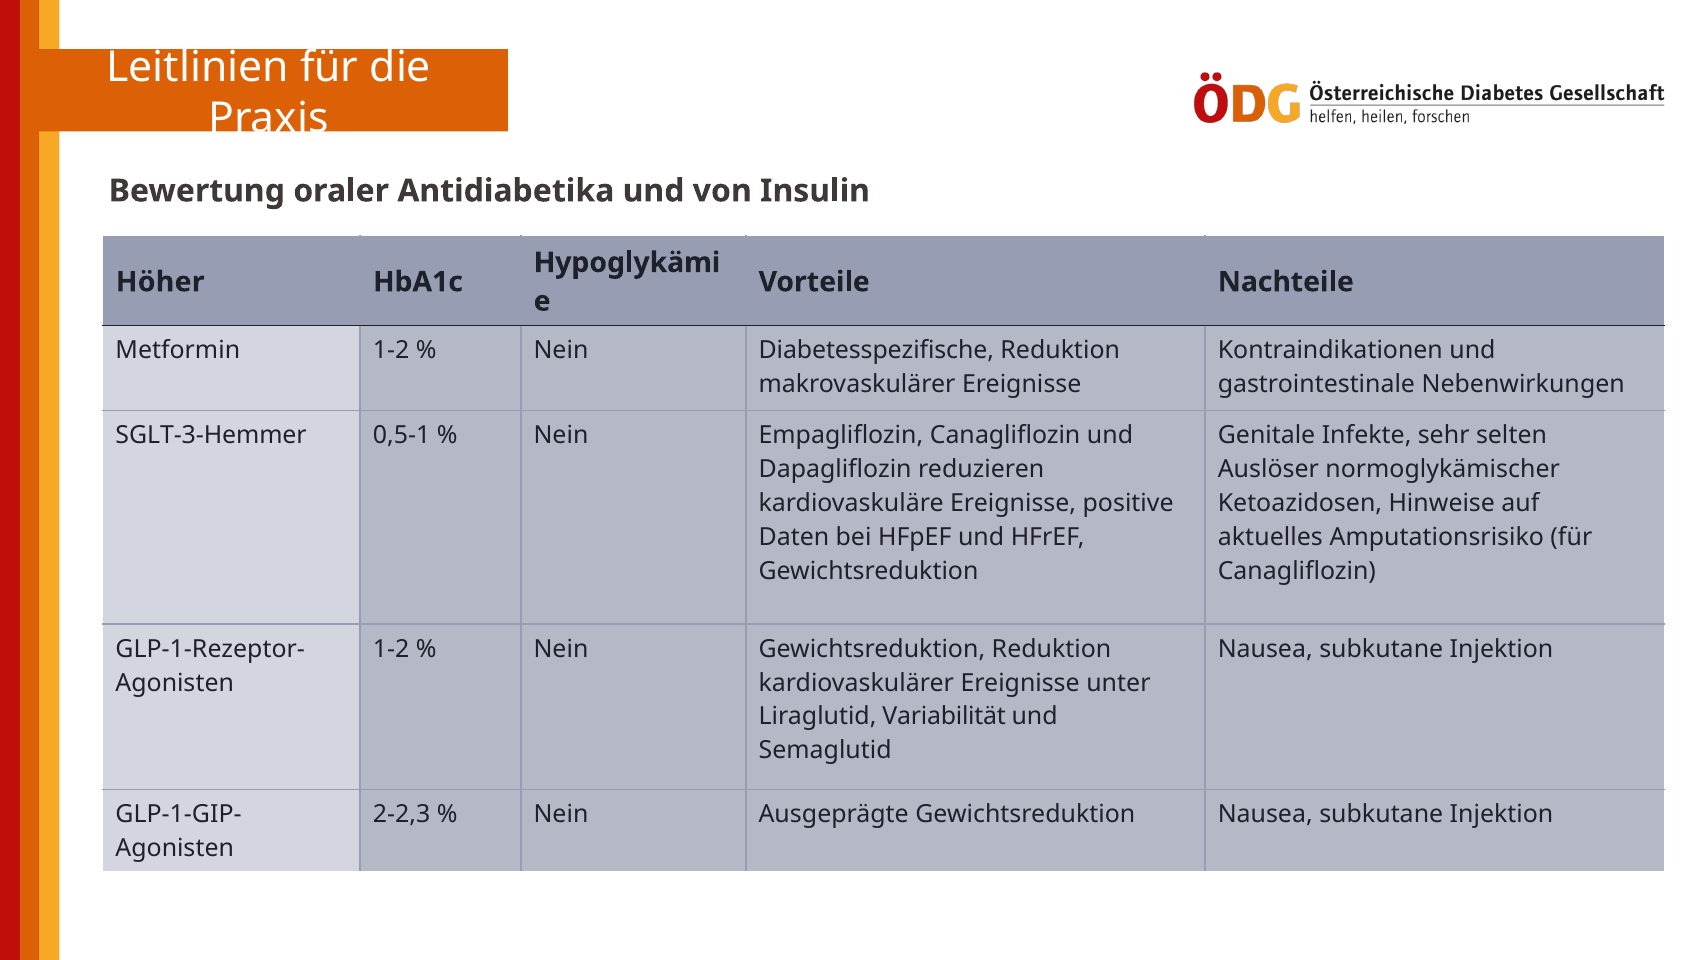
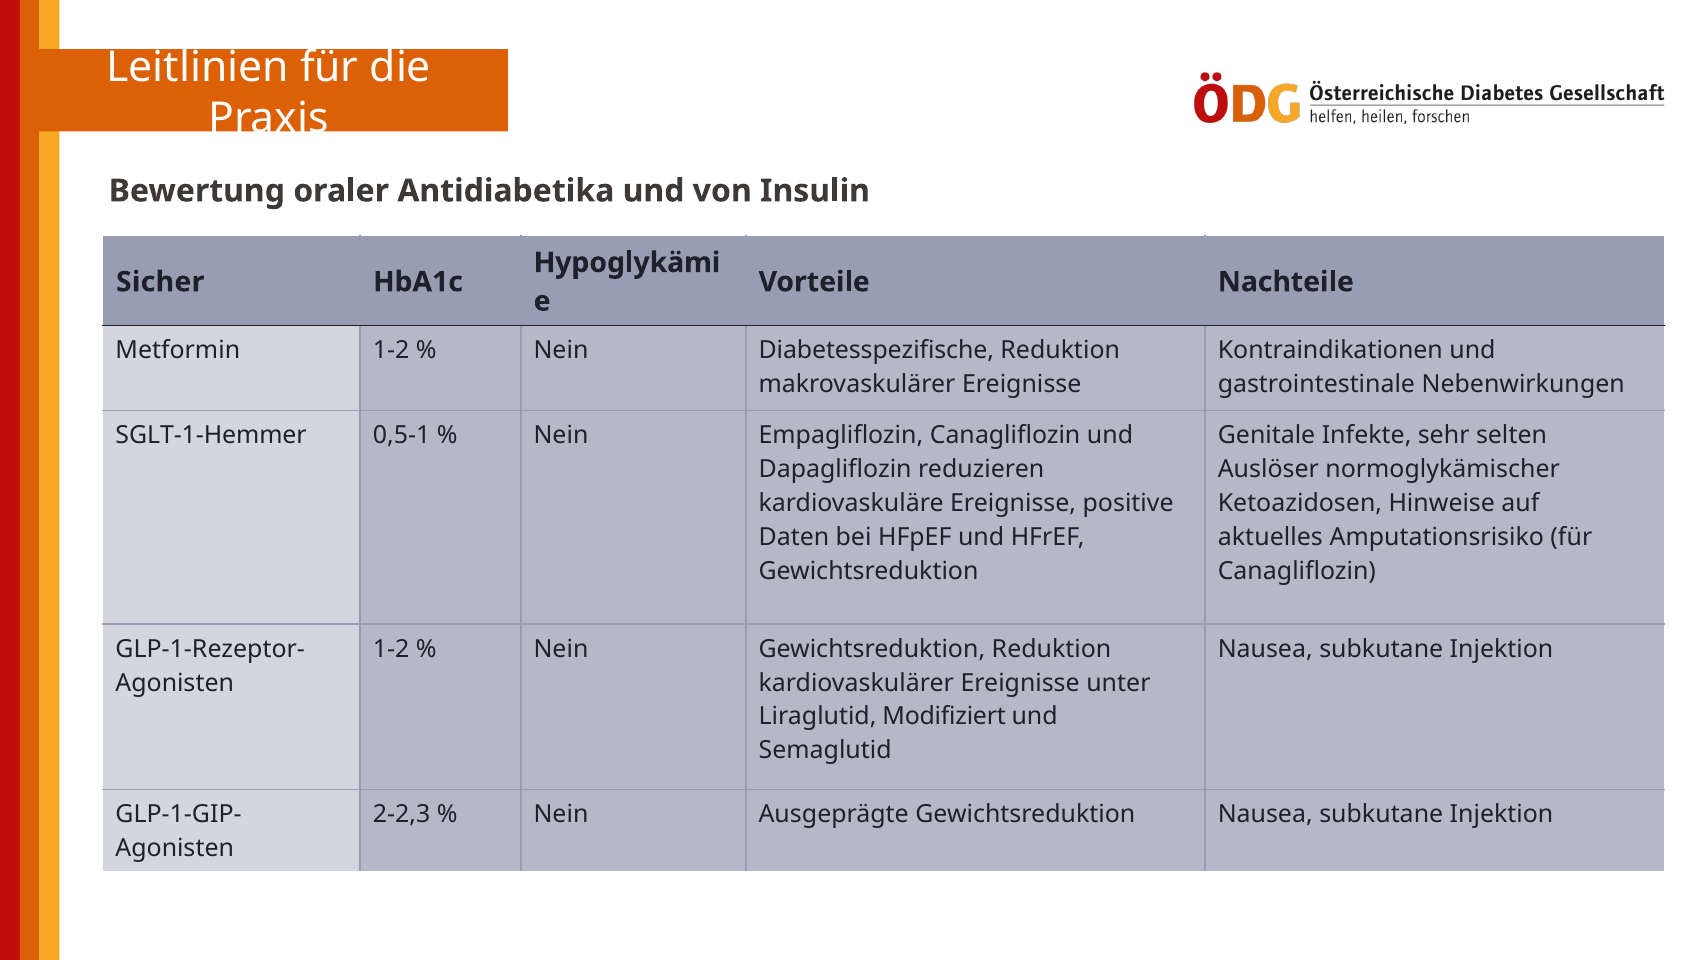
Höher: Höher -> Sicher (160, 282)
SGLT-3-Hemmer: SGLT-3-Hemmer -> SGLT-1-Hemmer (211, 436)
Variabilität: Variabilität -> Modifiziert (944, 717)
